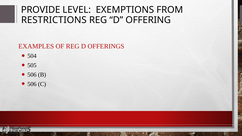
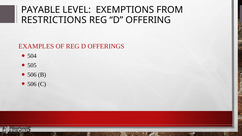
PROVIDE: PROVIDE -> PAYABLE (41, 10)
